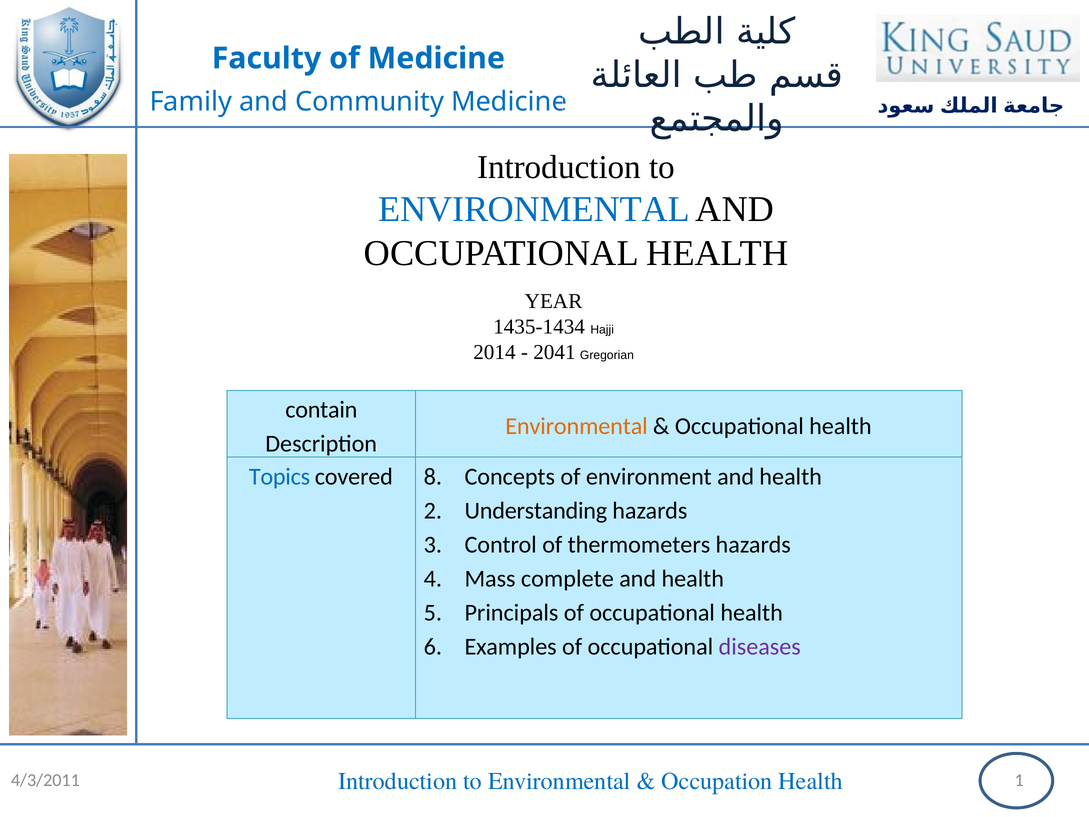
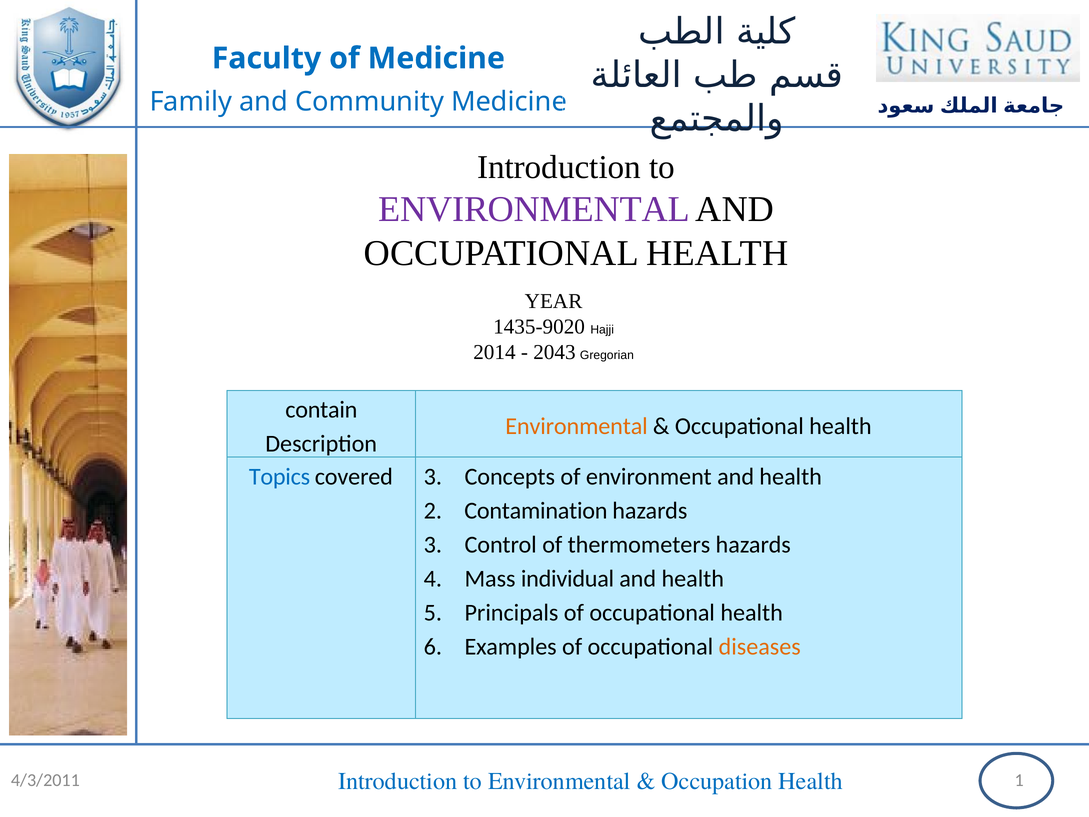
ENVIRONMENTAL colour: blue -> purple (534, 209)
1435-1434: 1435-1434 -> 1435-9020 (539, 327)
2041: 2041 -> 2043 (554, 352)
covered 8: 8 -> 3 (433, 476)
Understanding: Understanding -> Contamination (536, 510)
complete: complete -> individual (568, 578)
diseases colour: purple -> orange (760, 646)
